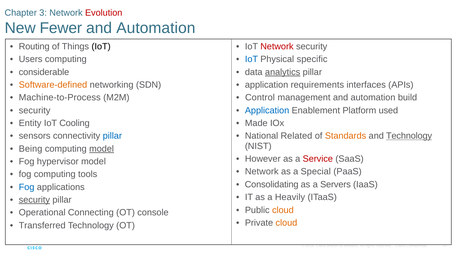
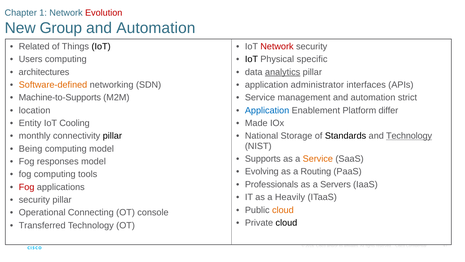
3: 3 -> 1 (43, 13)
Fewer: Fewer -> Group (61, 28)
Routing: Routing -> Related (34, 46)
IoT colour: blue -> black (251, 59)
considerable: considerable -> architectures (44, 72)
requirements: requirements -> administrator (317, 85)
Machine-to-Process: Machine-to-Process -> Machine-to-Supports (60, 97)
Control: Control -> Service (260, 97)
build: build -> strict (407, 97)
security: security -> location (35, 110)
used: used -> differ (388, 110)
sensors: sensors -> monthly (35, 136)
pillar colour: blue -> black (112, 136)
Related: Related -> Storage (296, 136)
Standards colour: orange -> black (346, 136)
model underline: present -> none (102, 148)
However: However -> Supports (263, 159)
Service colour: red -> orange (318, 159)
hypervisor: hypervisor -> responses (58, 161)
Network: Network -> Evolving (262, 171)
Special: Special -> Routing (316, 171)
Consolidating: Consolidating -> Professionals (272, 184)
Fog colour: blue -> red (27, 187)
security underline: present -> none (34, 200)
cloud colour: orange -> black (286, 222)
